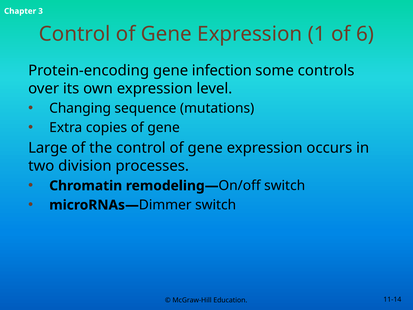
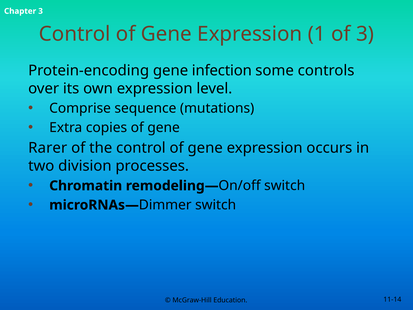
of 6: 6 -> 3 (365, 34)
Changing: Changing -> Comprise (80, 108)
Large: Large -> Rarer (48, 148)
